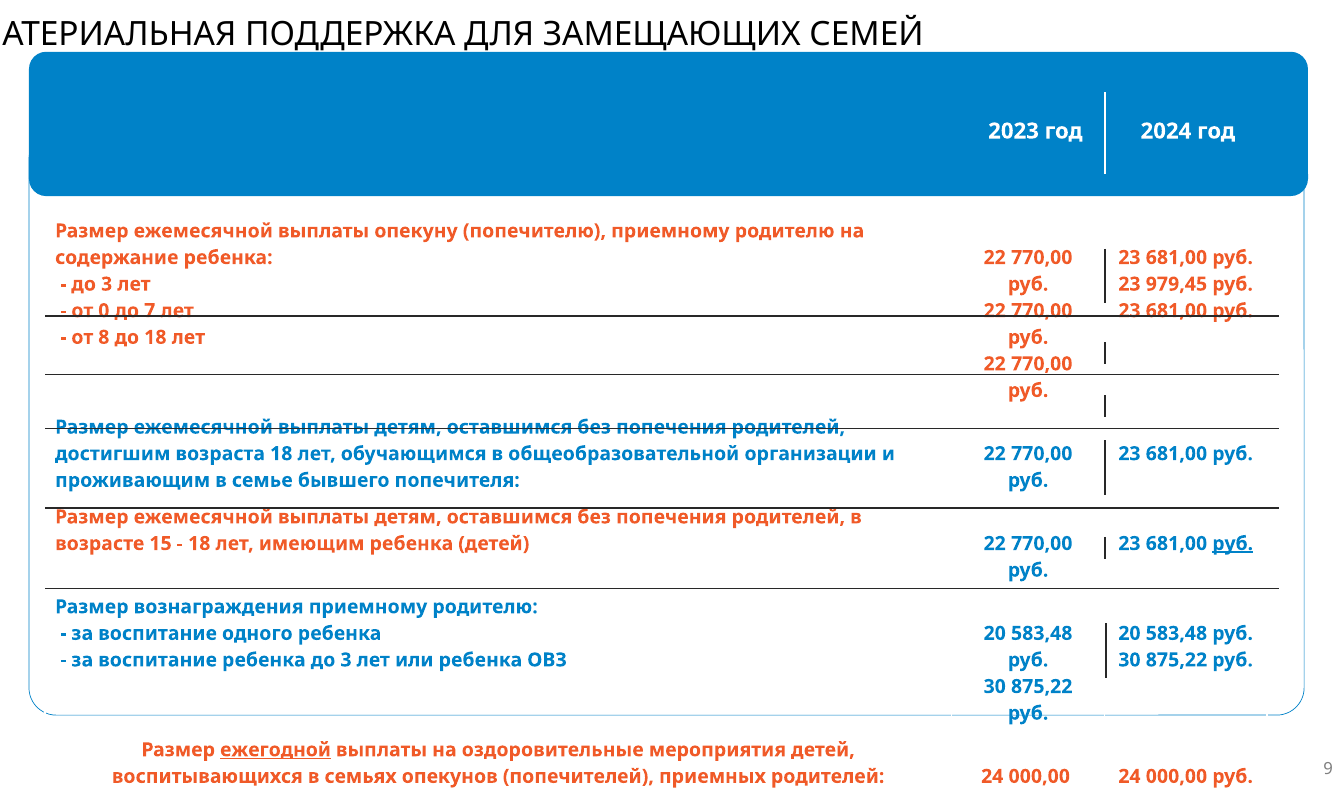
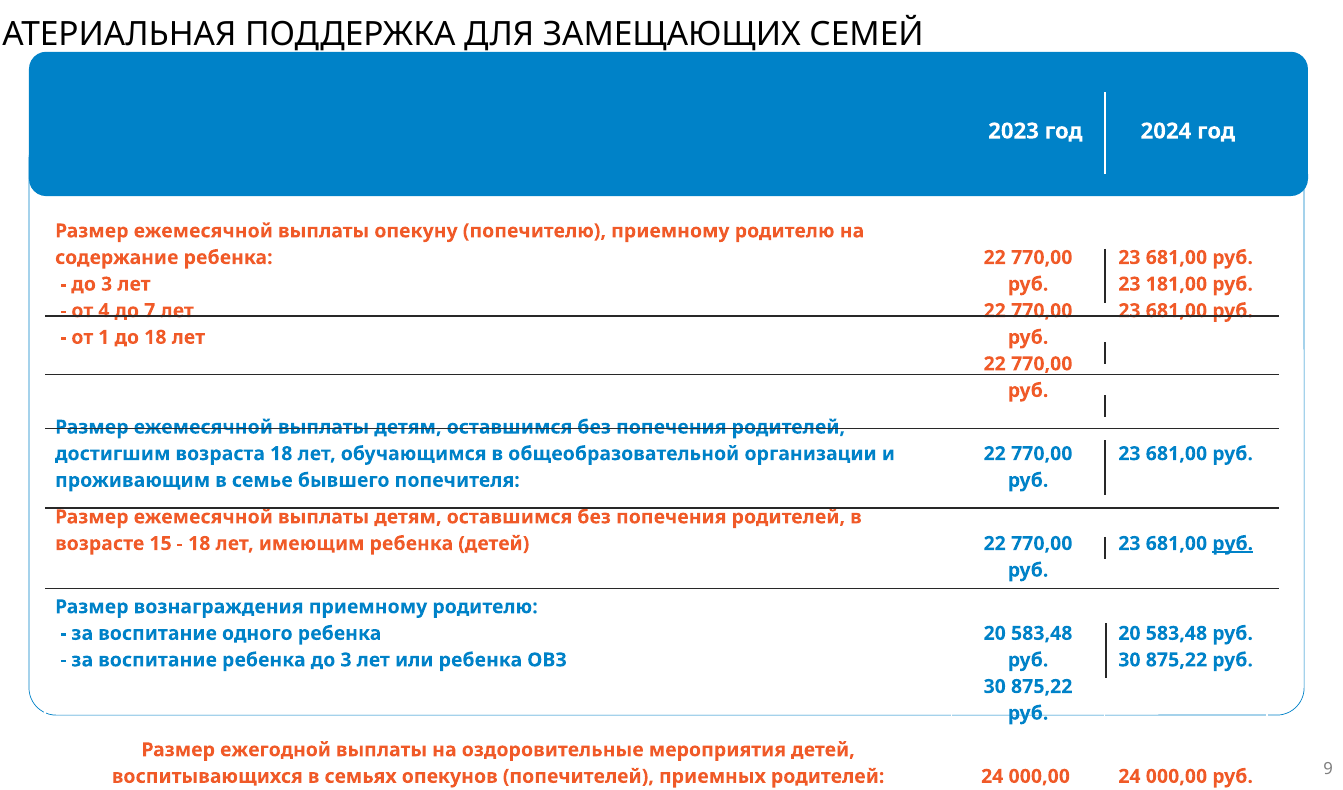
979,45: 979,45 -> 181,00 (1176, 284)
0: 0 -> 4 (104, 311)
8: 8 -> 1 (104, 337)
ежегодной underline: present -> none (275, 750)
